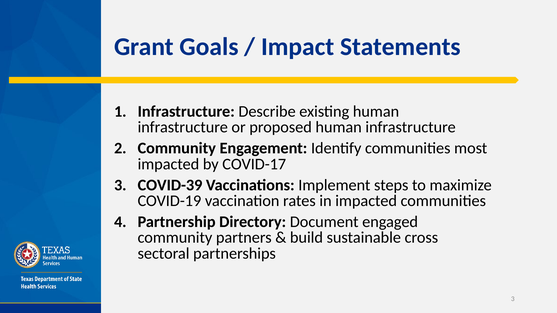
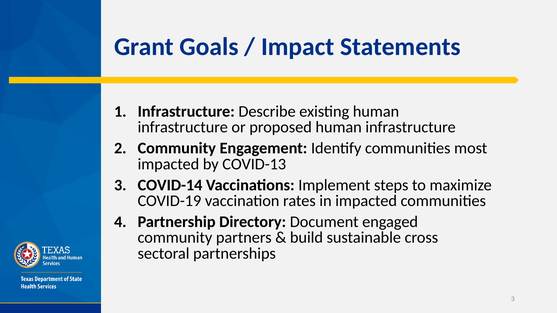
COVID-17: COVID-17 -> COVID-13 (254, 164)
COVID-39: COVID-39 -> COVID-14 (170, 185)
